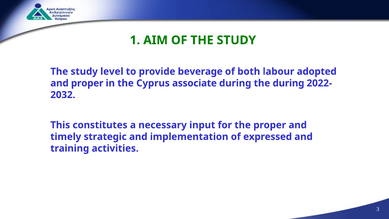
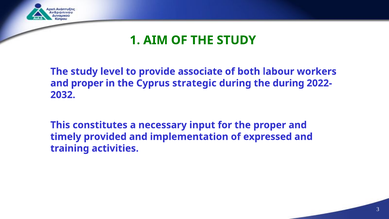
beverage: beverage -> associate (200, 71)
adopted: adopted -> workers (317, 71)
associate: associate -> strategic (194, 83)
strategic: strategic -> provided (105, 137)
